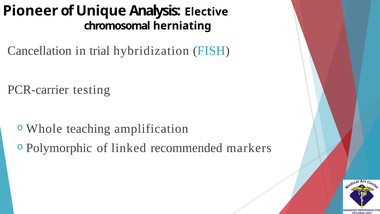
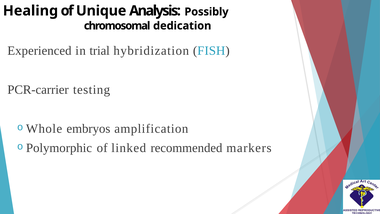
Pioneer: Pioneer -> Healing (30, 11)
Elective: Elective -> Possibly (207, 12)
herniating: herniating -> dedication (182, 26)
Cancellation: Cancellation -> Experienced (39, 51)
teaching: teaching -> embryos (88, 128)
